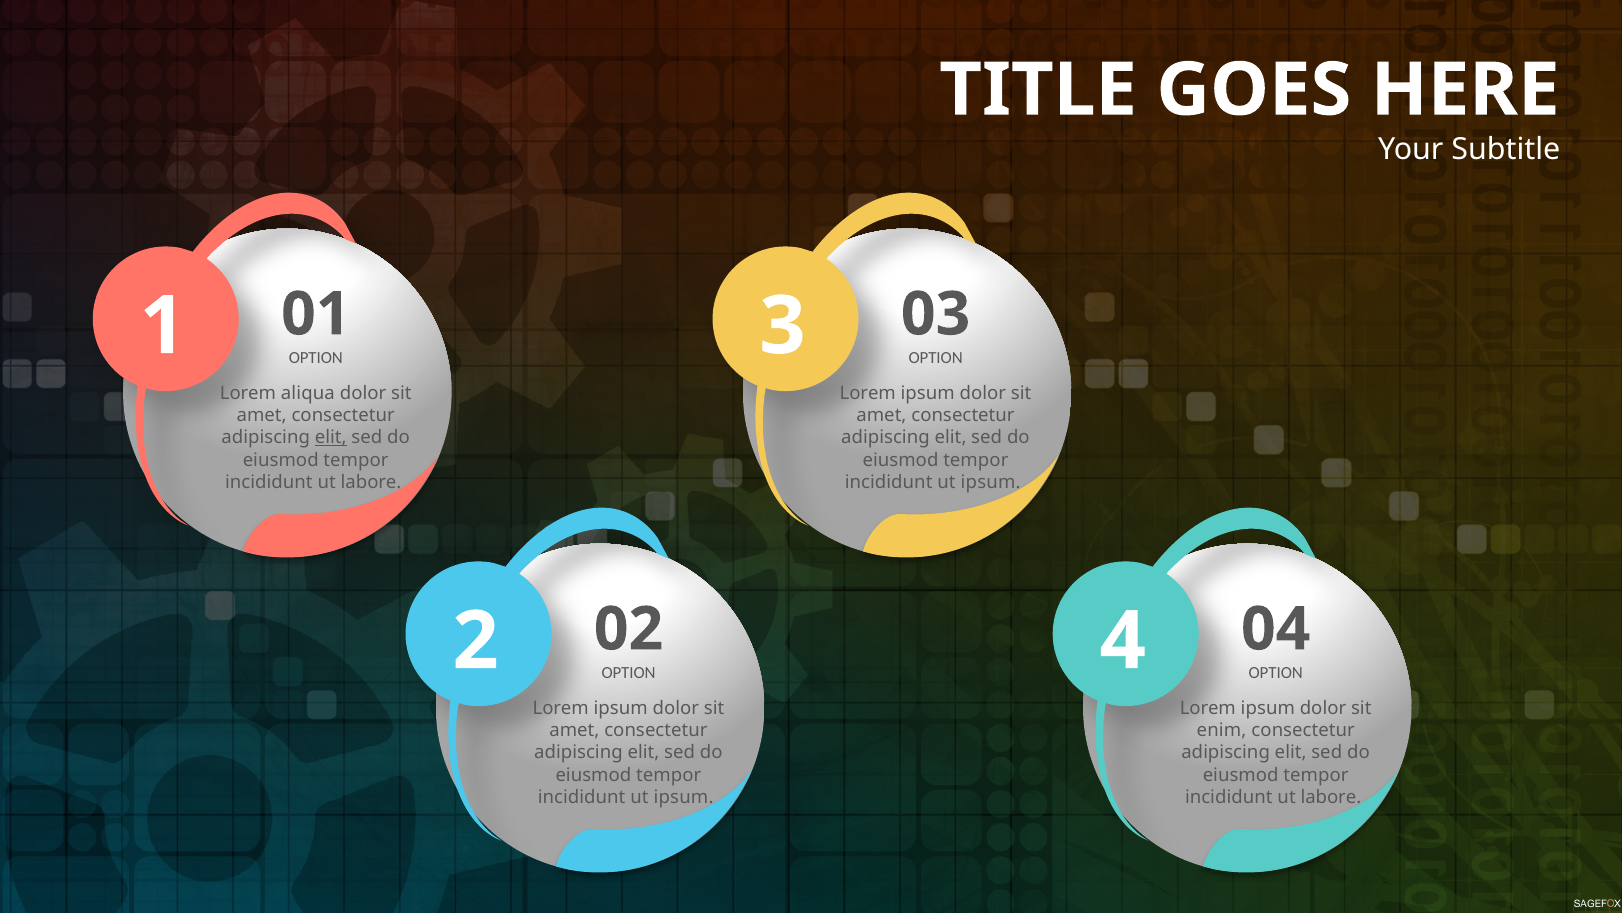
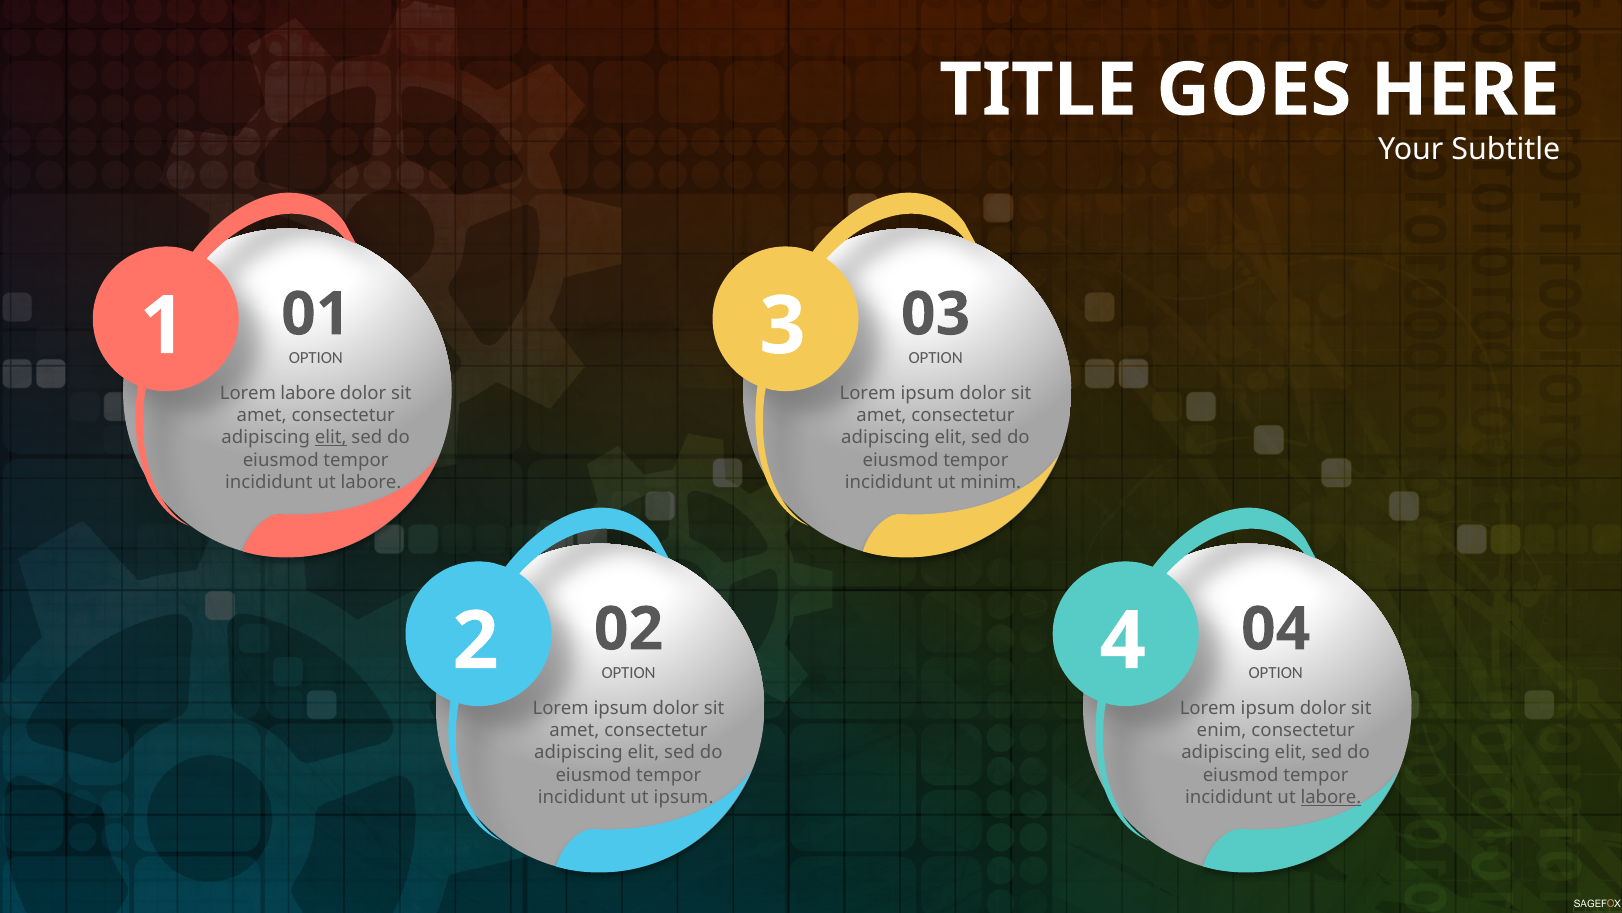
Lorem aliqua: aliqua -> labore (308, 393)
ipsum: ipsum -> minim (991, 482)
labore underline: none -> present (1331, 797)
